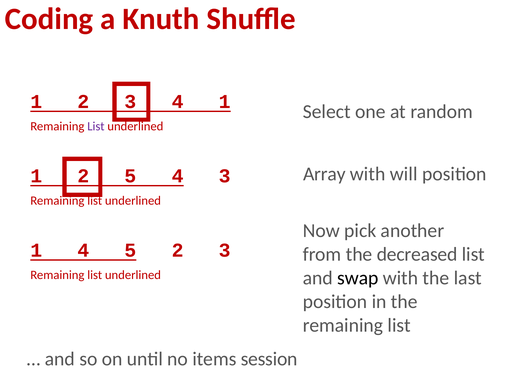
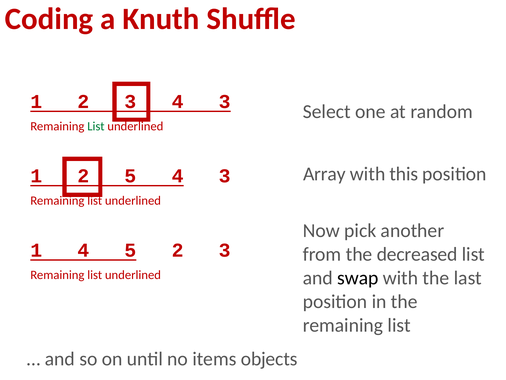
3 4 1: 1 -> 3 (225, 102)
List colour: purple -> green (96, 126)
will: will -> this (404, 174)
session: session -> objects (269, 359)
